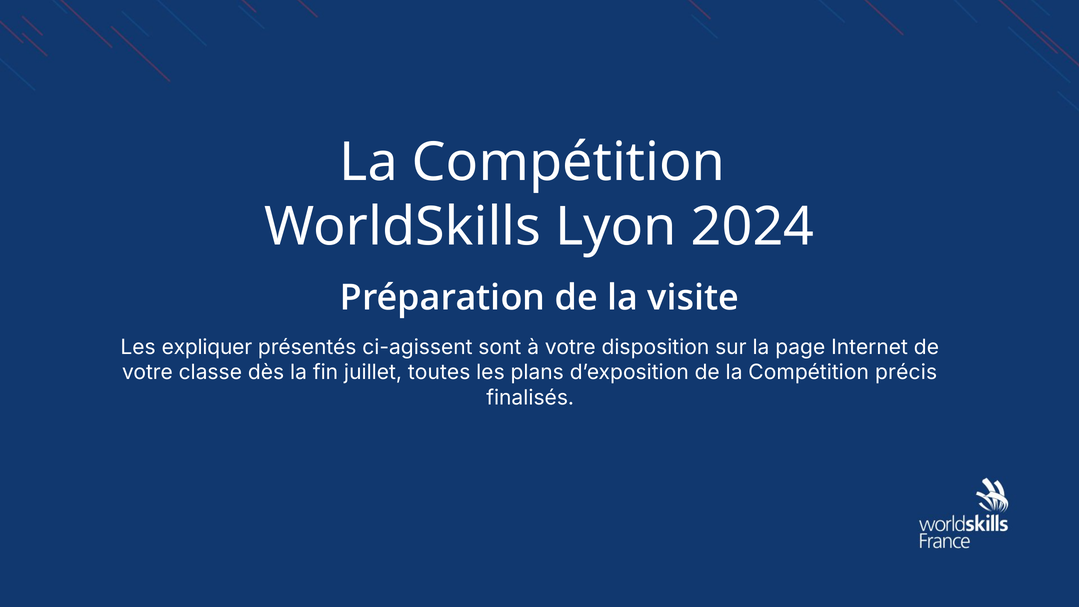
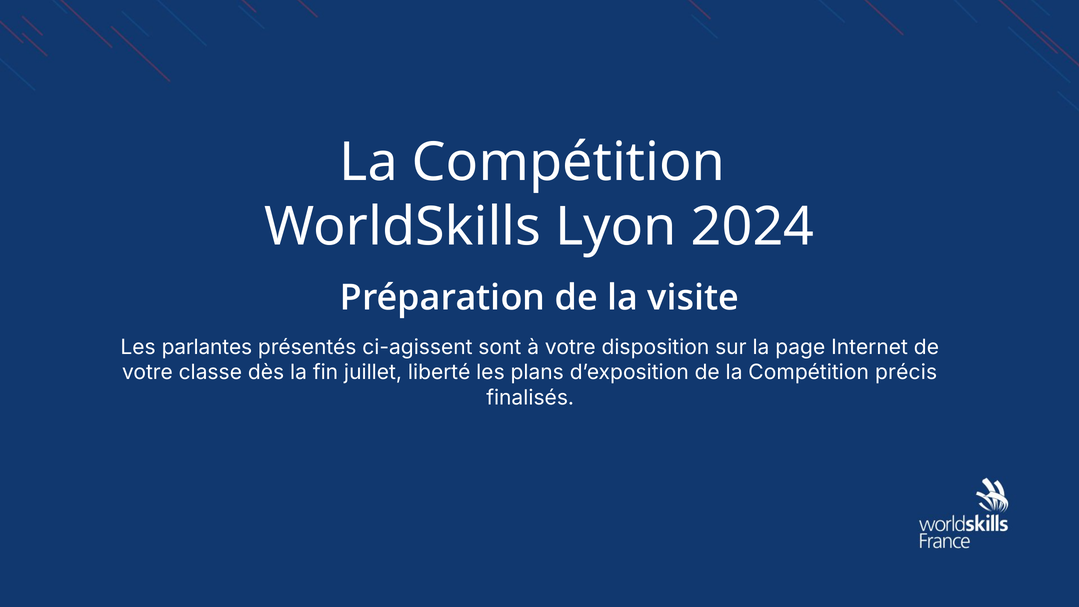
expliquer: expliquer -> parlantes (207, 347)
toutes: toutes -> liberté (439, 373)
